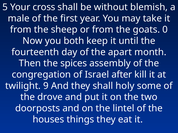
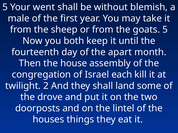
cross: cross -> went (44, 7)
goats 0: 0 -> 5 (165, 30)
spices: spices -> house (74, 64)
after: after -> each (122, 75)
9: 9 -> 2 (46, 86)
holy: holy -> land (125, 86)
